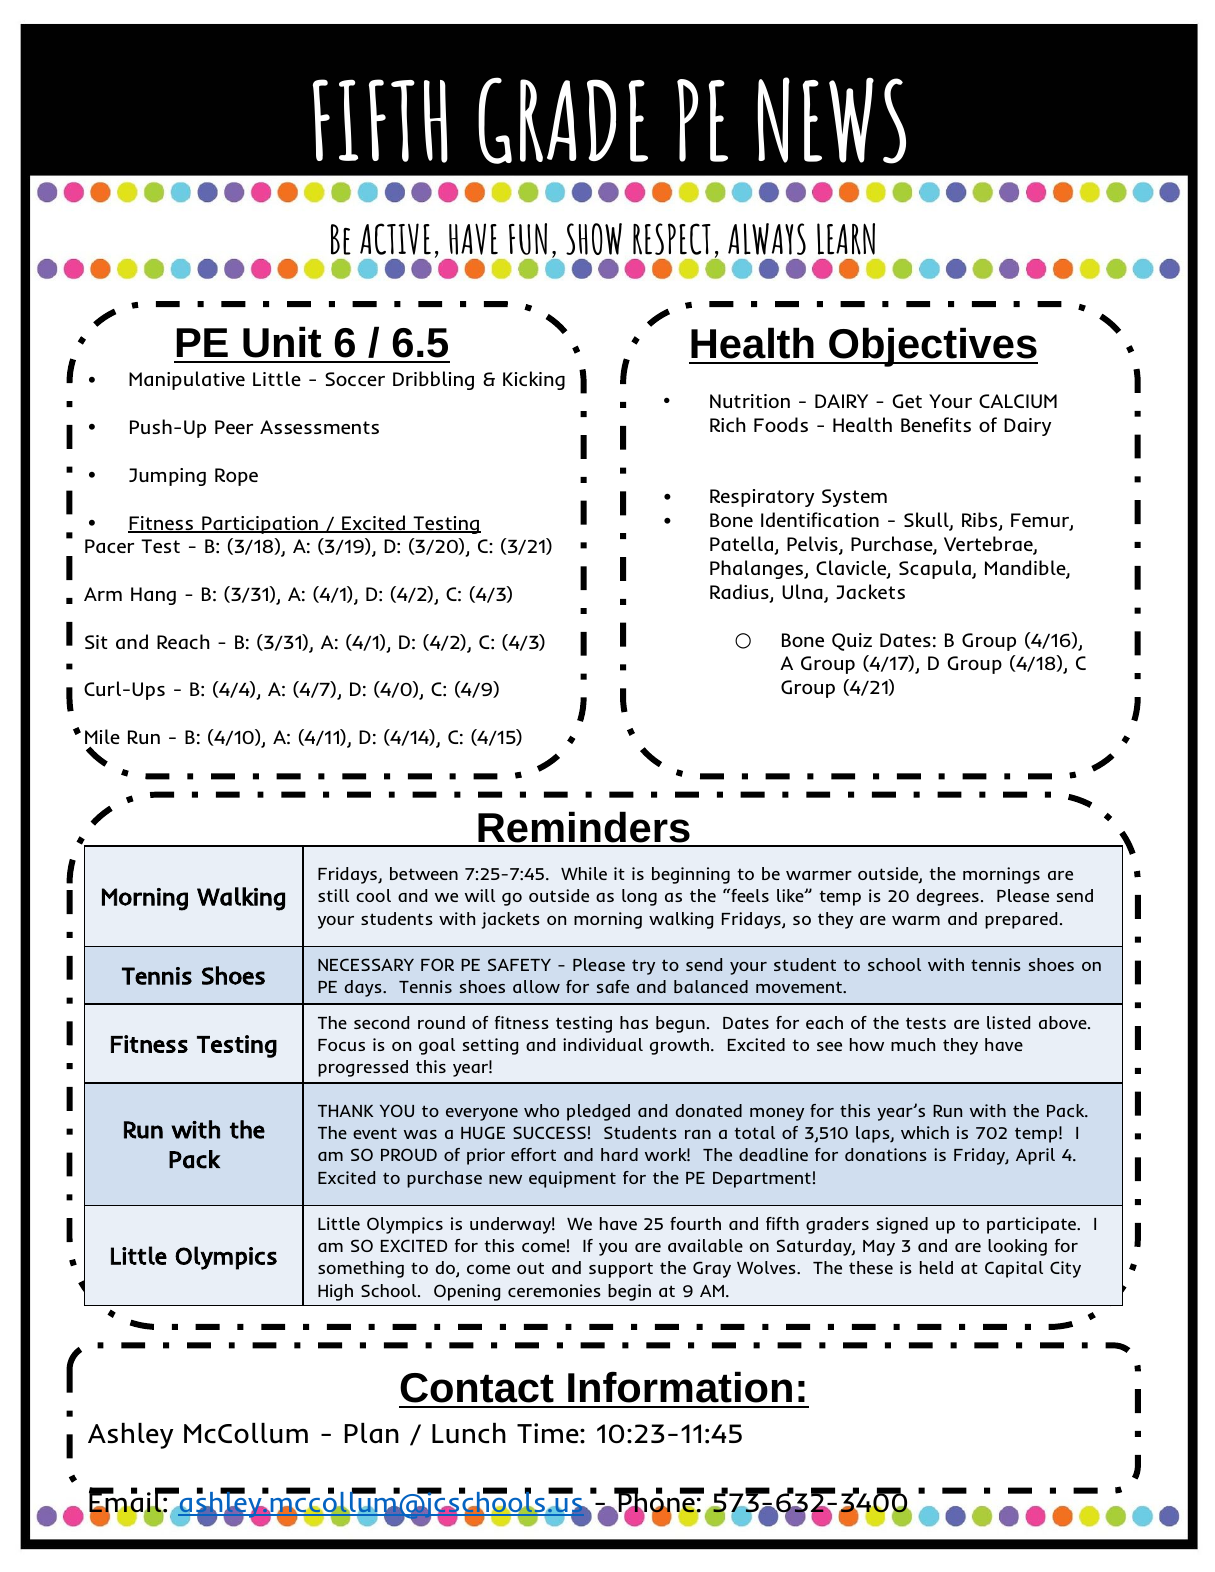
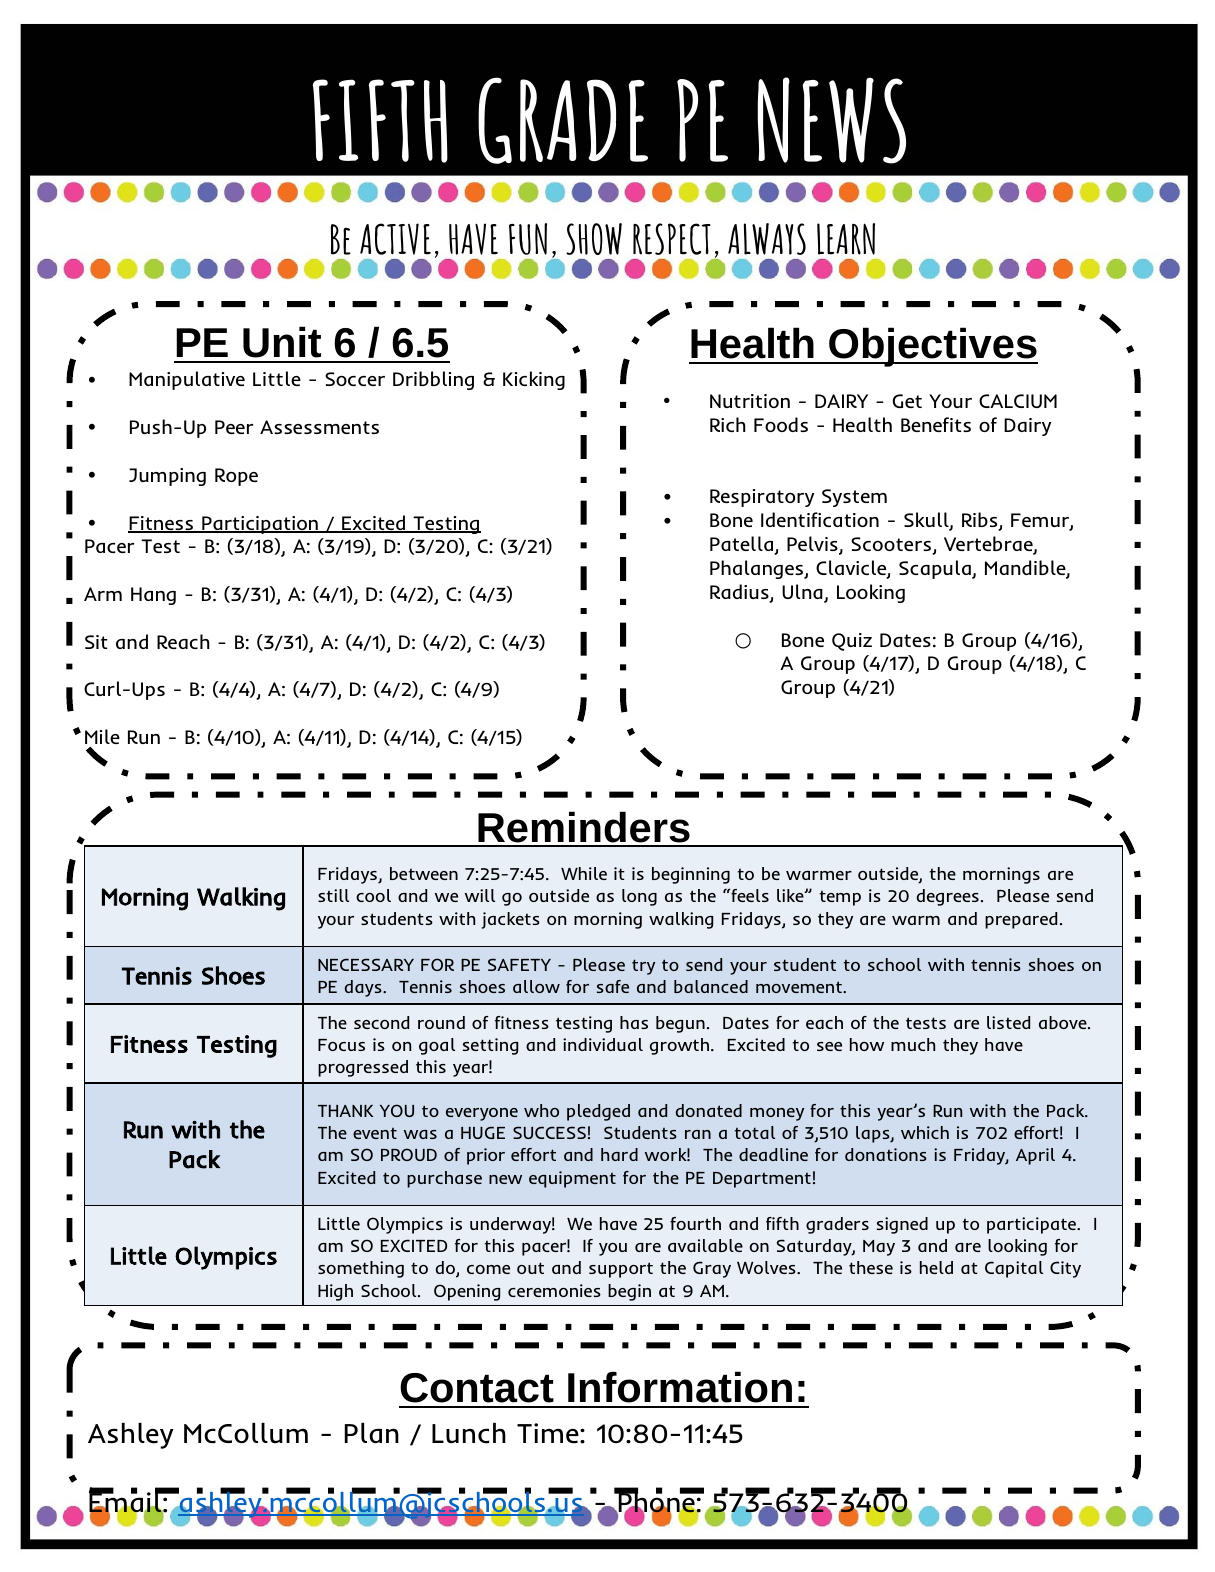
Pelvis Purchase: Purchase -> Scooters (894, 545)
Ulna Jackets: Jackets -> Looking (871, 593)
4/7 D 4/0: 4/0 -> 4/2 (399, 691)
702 temp: temp -> effort (1039, 1134)
this come: come -> pacer (546, 1247)
10:23-11:45: 10:23-11:45 -> 10:80-11:45 (670, 1435)
